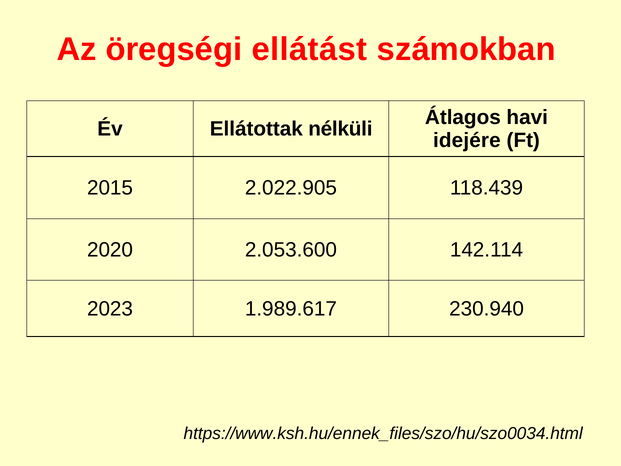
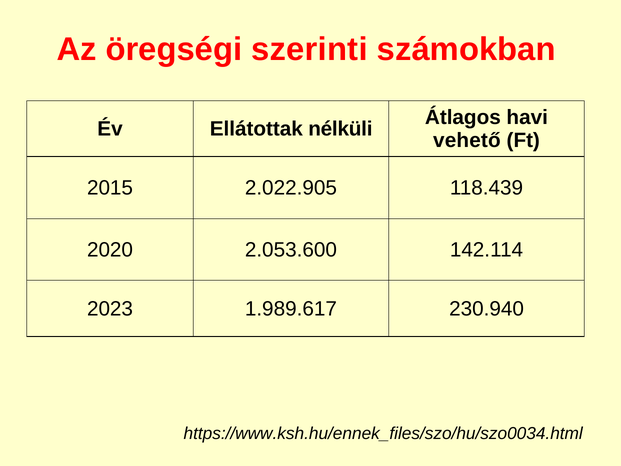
ellátást: ellátást -> szerinti (309, 49)
idejére: idejére -> vehető (467, 140)
